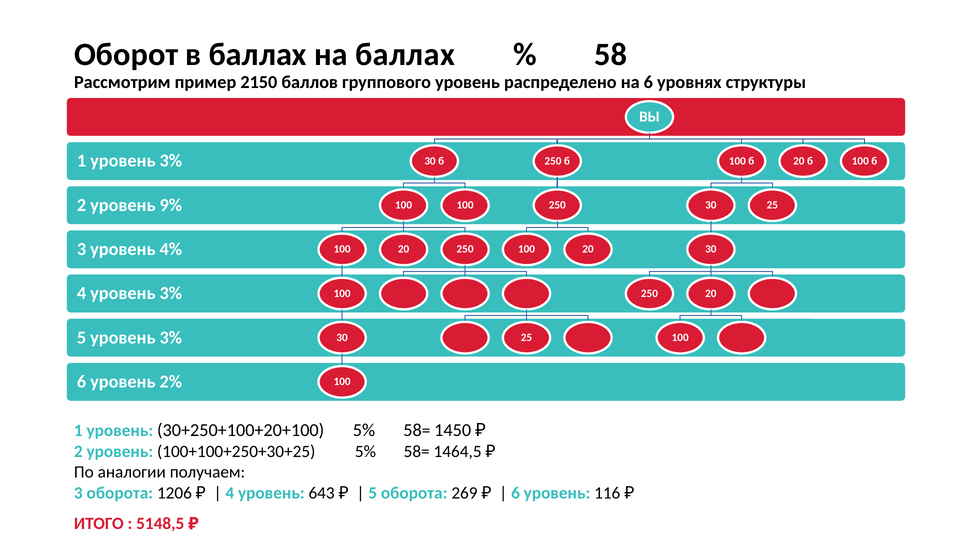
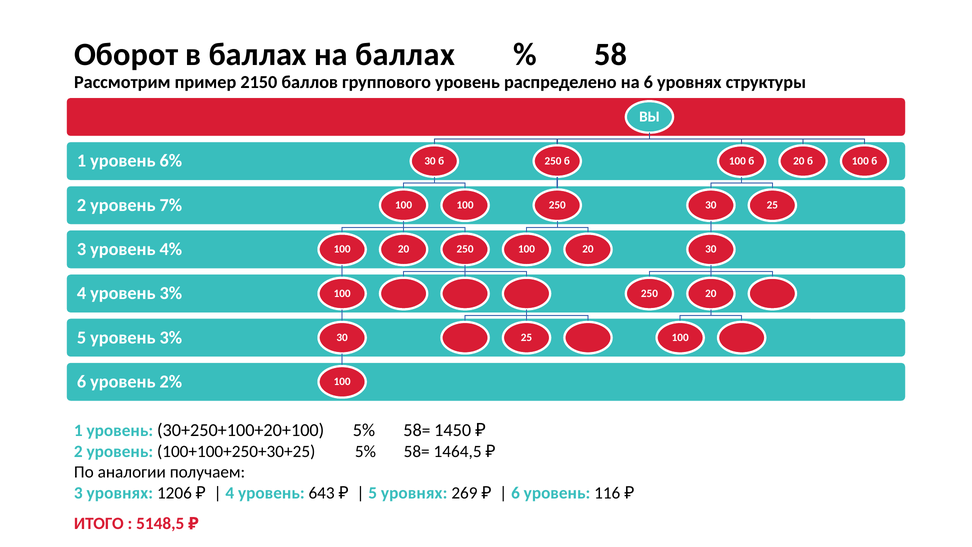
1 уровень 3%: 3% -> 6% (171, 161)
9%: 9% -> 7% (171, 205)
3 оборота: оборота -> уровнях (120, 493)
5 оборота: оборота -> уровнях (414, 493)
